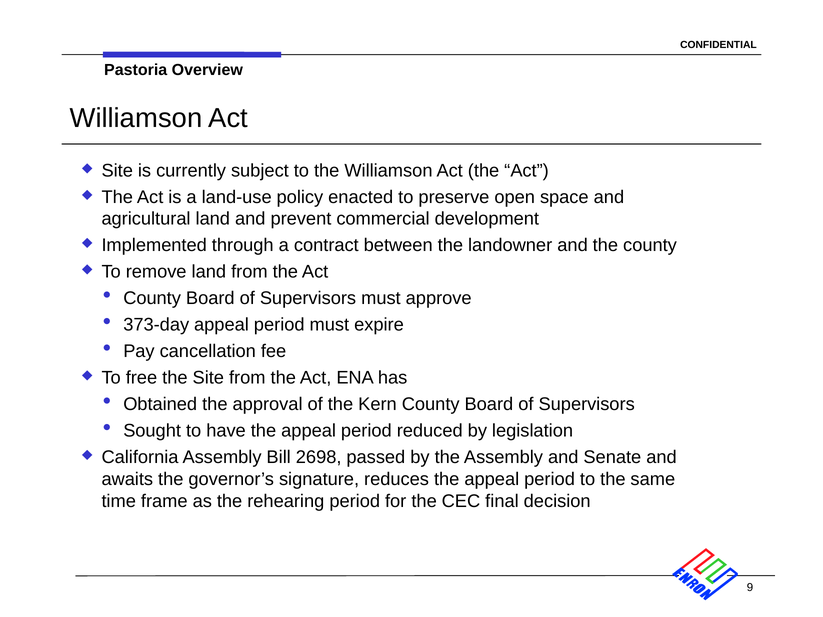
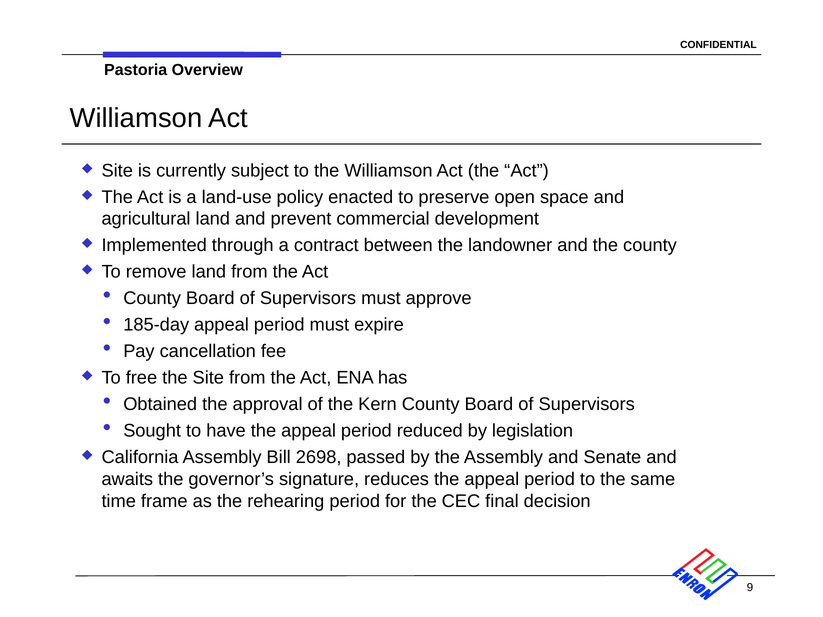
373-day: 373-day -> 185-day (156, 325)
